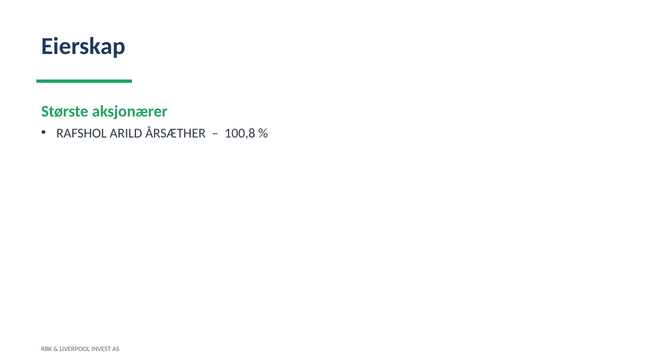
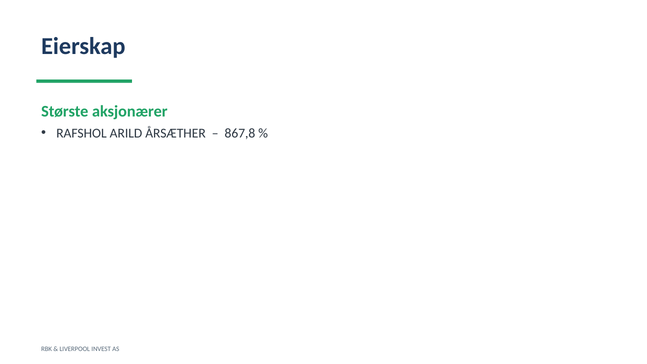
100,8: 100,8 -> 867,8 (240, 133)
